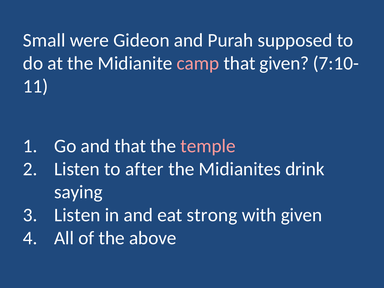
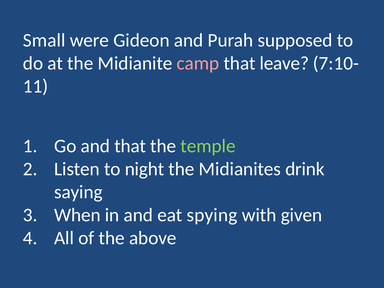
that given: given -> leave (284, 63)
temple colour: pink -> light green (208, 146)
after: after -> night (145, 169)
Listen: Listen -> When (77, 215)
strong: strong -> spying (212, 215)
